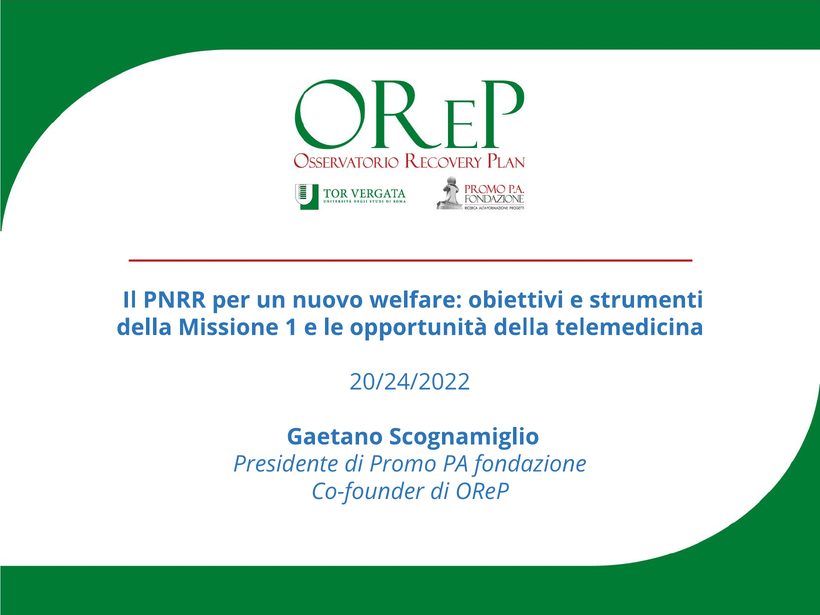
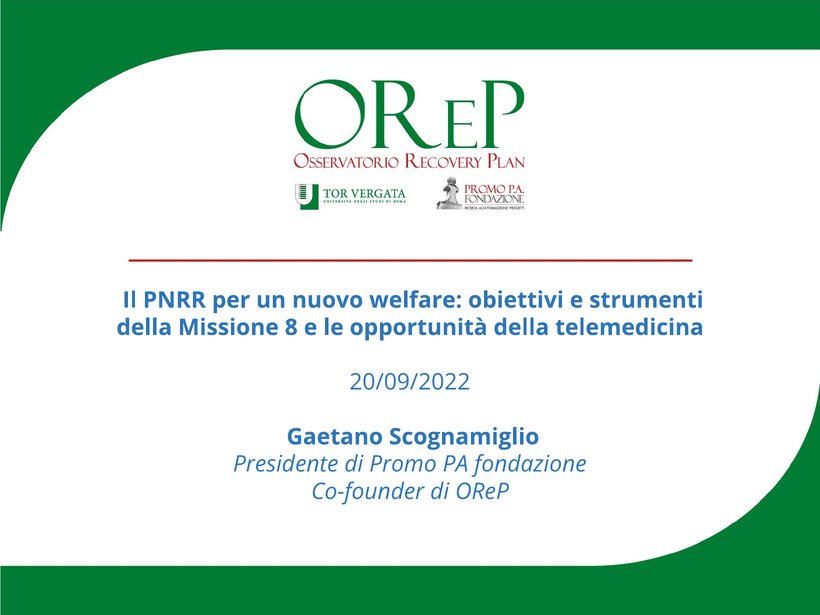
1: 1 -> 8 (291, 327)
20/24/2022: 20/24/2022 -> 20/09/2022 (410, 382)
